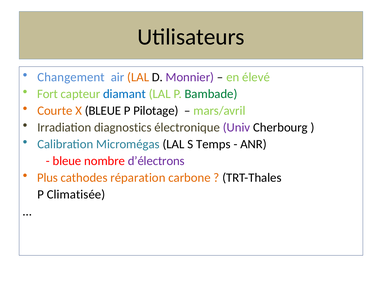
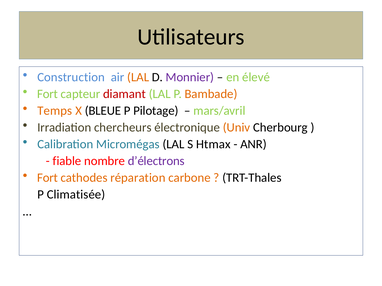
Changement: Changement -> Construction (71, 77)
diamant colour: blue -> red (124, 94)
Bambade colour: green -> orange (211, 94)
Courte: Courte -> Temps (55, 111)
diagnostics: diagnostics -> chercheurs (123, 128)
Univ colour: purple -> orange (237, 128)
Temps: Temps -> Htmax (213, 144)
bleue: bleue -> fiable (67, 161)
Plus: Plus -> Fort (48, 178)
